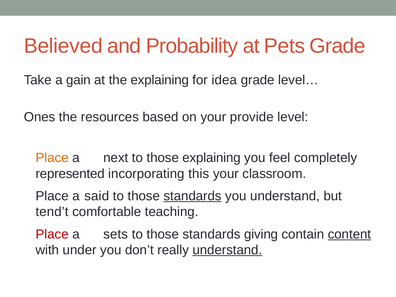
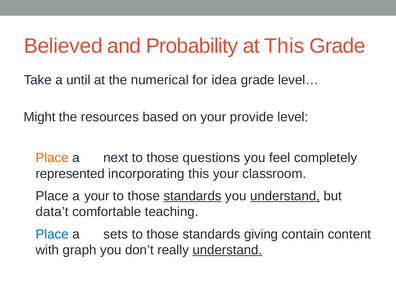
at Pets: Pets -> This (284, 46)
gain: gain -> until (78, 80)
the explaining: explaining -> numerical (160, 80)
Ones: Ones -> Might (40, 117)
those explaining: explaining -> questions (211, 158)
said: said -> your (97, 196)
understand underline: none -> present (285, 196)
tend’t: tend’t -> data’t (52, 212)
Place colour: red -> blue (52, 234)
content underline: present -> none (349, 234)
under: under -> graph (80, 250)
